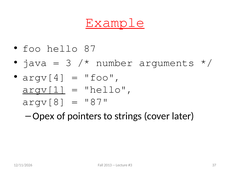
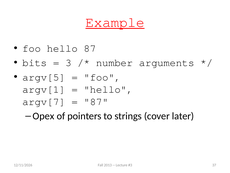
java: java -> bits (35, 63)
argv[4: argv[4 -> argv[5 (44, 77)
argv[1 underline: present -> none (44, 89)
argv[8: argv[8 -> argv[7 (44, 101)
